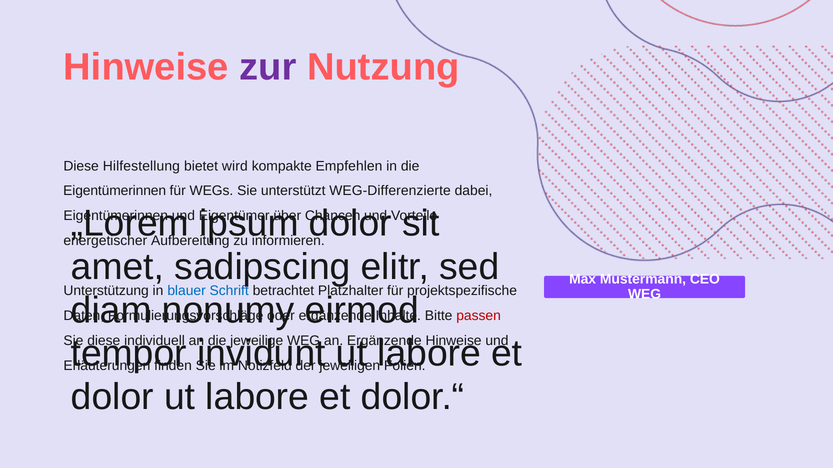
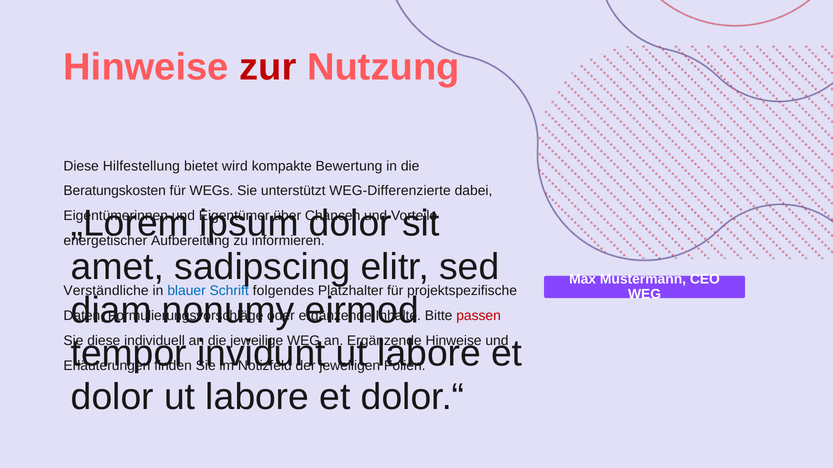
zur colour: purple -> red (268, 67)
Empfehlen: Empfehlen -> Bewertung (349, 166)
Eigentümerinnen: Eigentümerinnen -> Beratungskosten (115, 191)
Unterstützung: Unterstützung -> Verständliche (106, 291)
betrachtet: betrachtet -> folgendes (283, 291)
